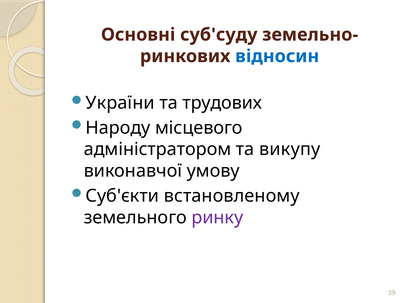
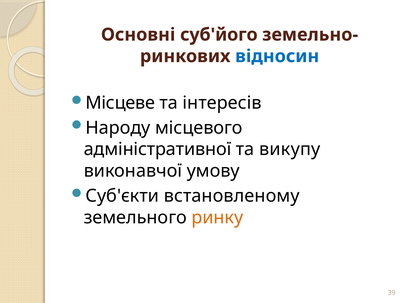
суб'суду: суб'суду -> суб'його (219, 35)
України: України -> Місцеве (120, 103)
трудових: трудових -> інтересів (222, 103)
адміністратором: адміністратором -> адміністративної (158, 150)
ринку colour: purple -> orange (217, 218)
